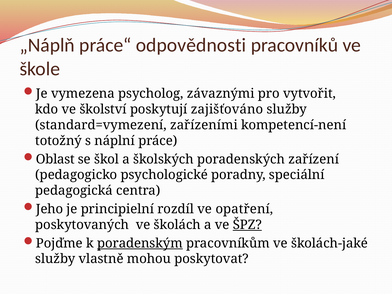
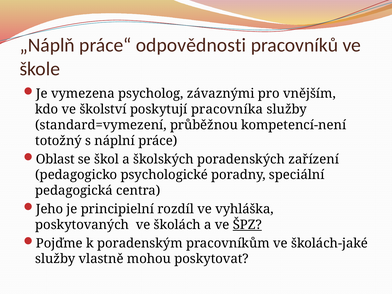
vytvořit: vytvořit -> vnějším (309, 94)
zajišťováno: zajišťováno -> pracovníka (227, 109)
zařízeními: zařízeními -> průběžnou (204, 125)
opatření: opatření -> vyhláška (244, 209)
poradenským underline: present -> none (140, 243)
